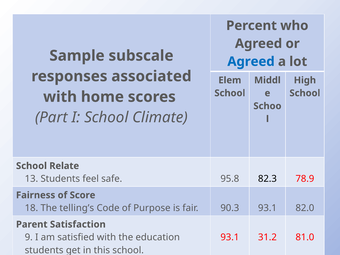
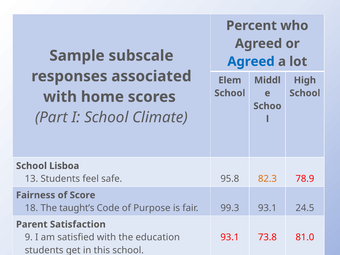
Relate: Relate -> Lisboa (64, 166)
82.3 colour: black -> orange (267, 179)
telling’s: telling’s -> taught’s (77, 208)
90.3: 90.3 -> 99.3 (230, 208)
82.0: 82.0 -> 24.5 (305, 208)
31.2: 31.2 -> 73.8 (267, 237)
